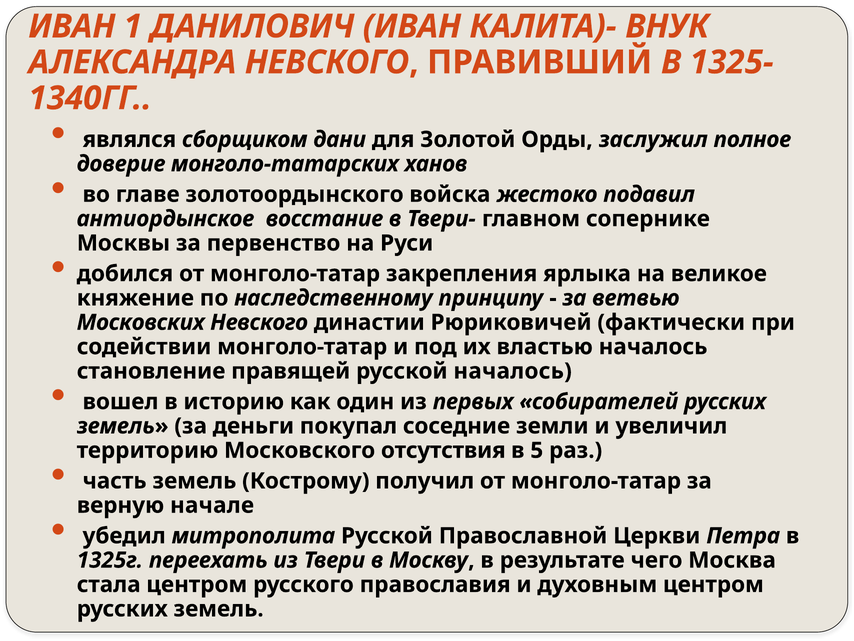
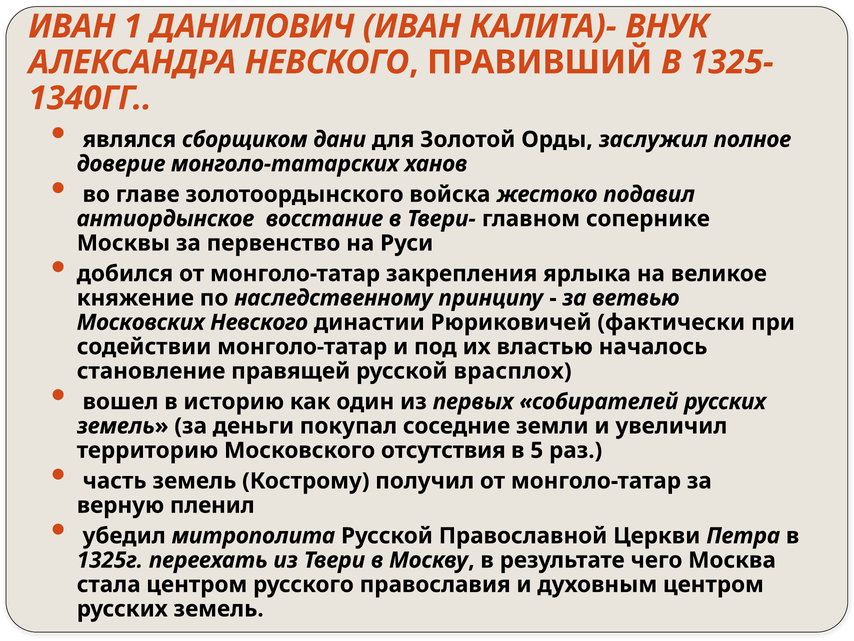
русской началось: началось -> врасплох (513, 371)
начале: начале -> пленил (212, 505)
